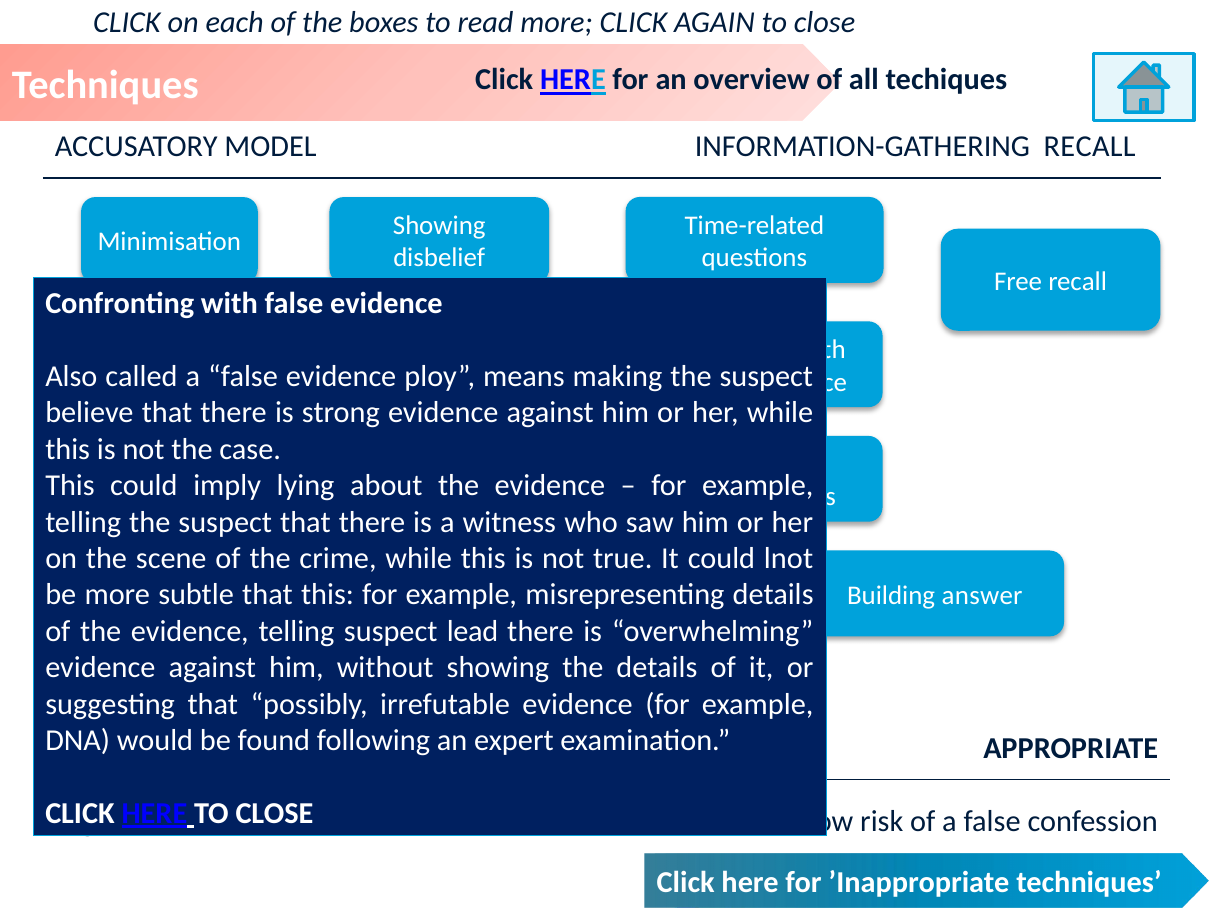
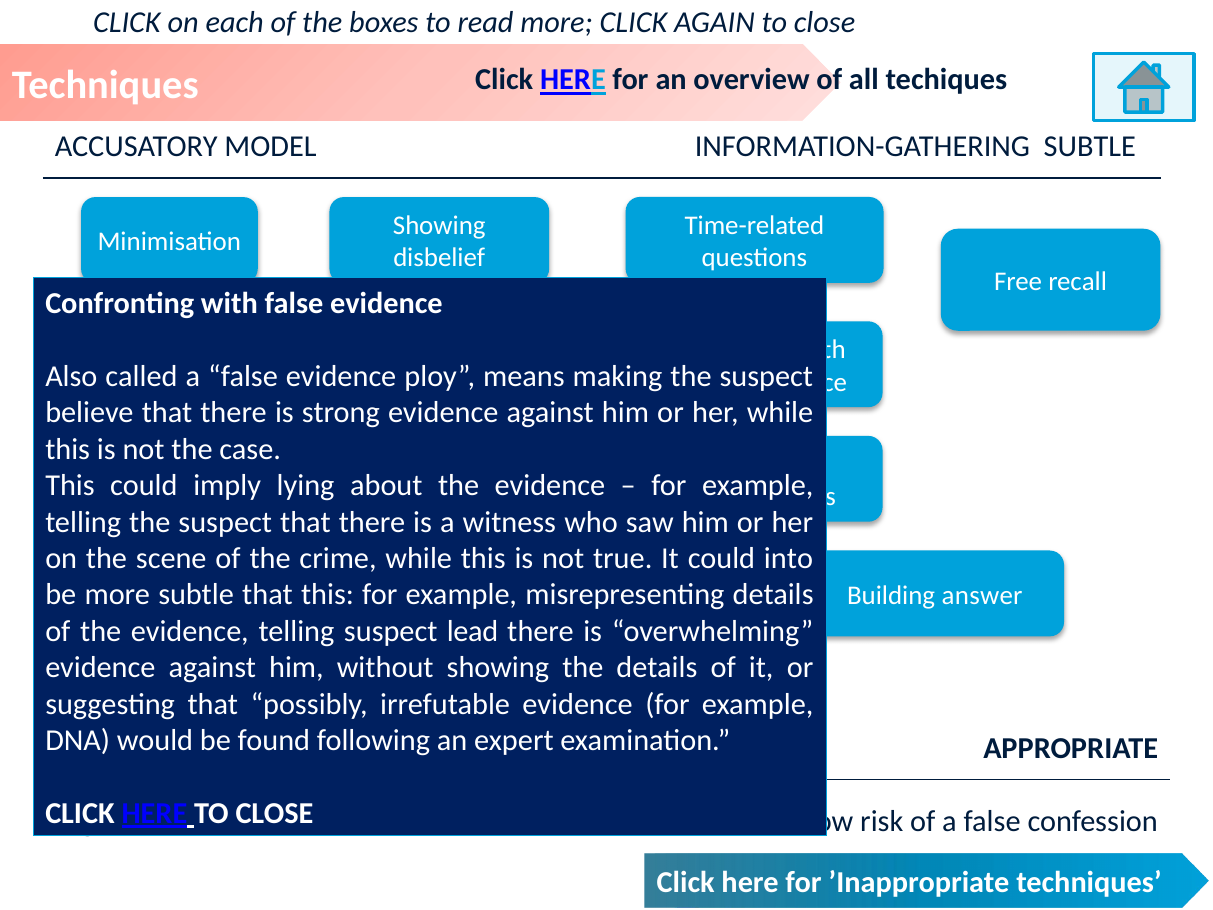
INFORMATION-GATHERING RECALL: RECALL -> SUBTLE (1090, 147)
lnot: lnot -> into (789, 558)
